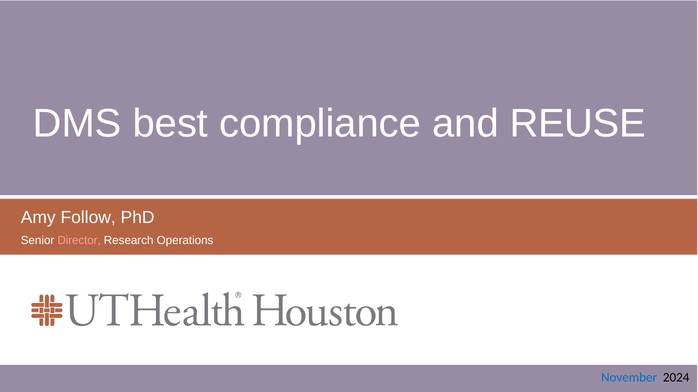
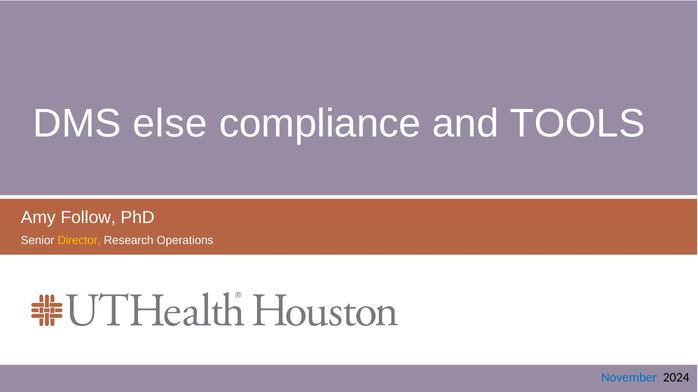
best: best -> else (170, 124)
REUSE: REUSE -> TOOLS (578, 124)
Director colour: pink -> yellow (79, 241)
